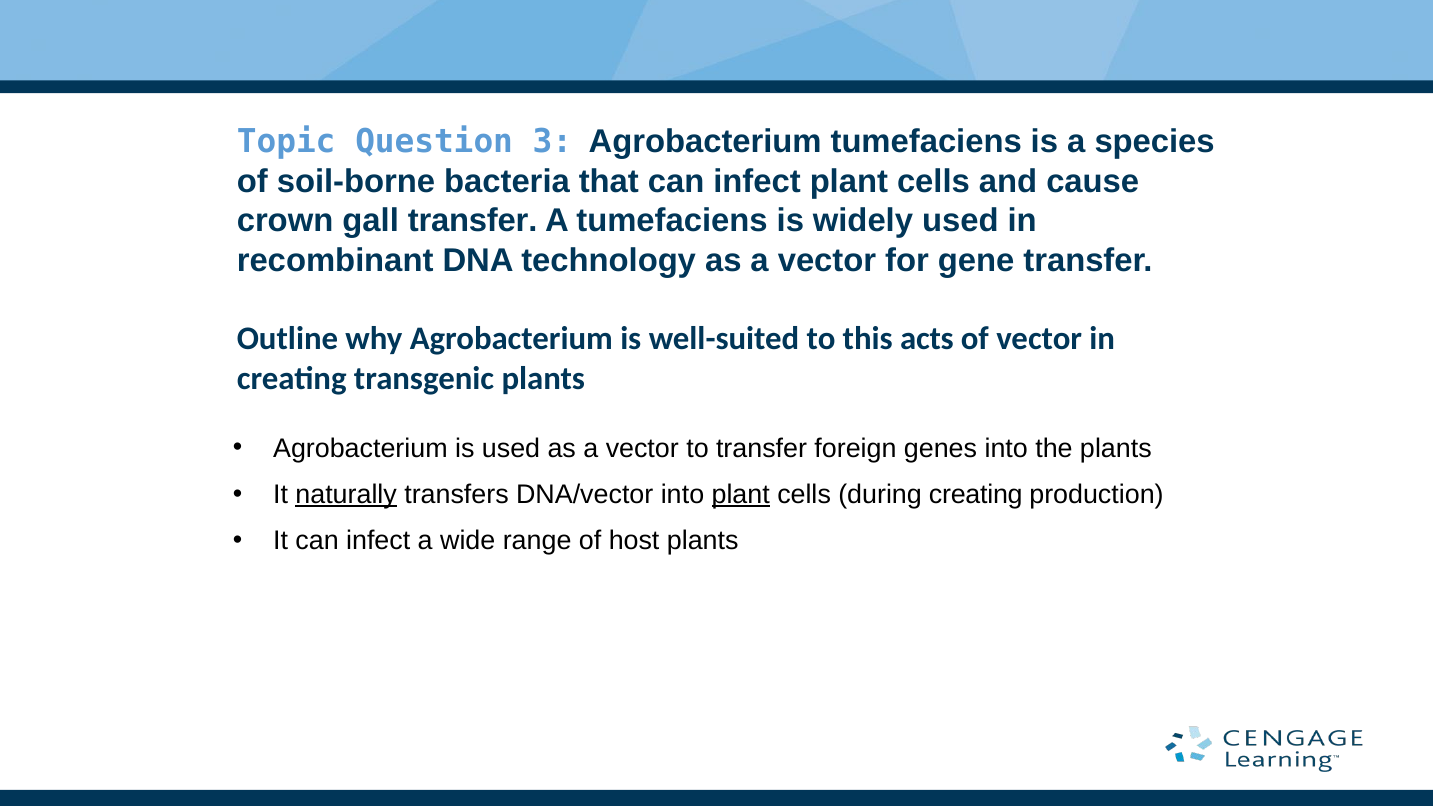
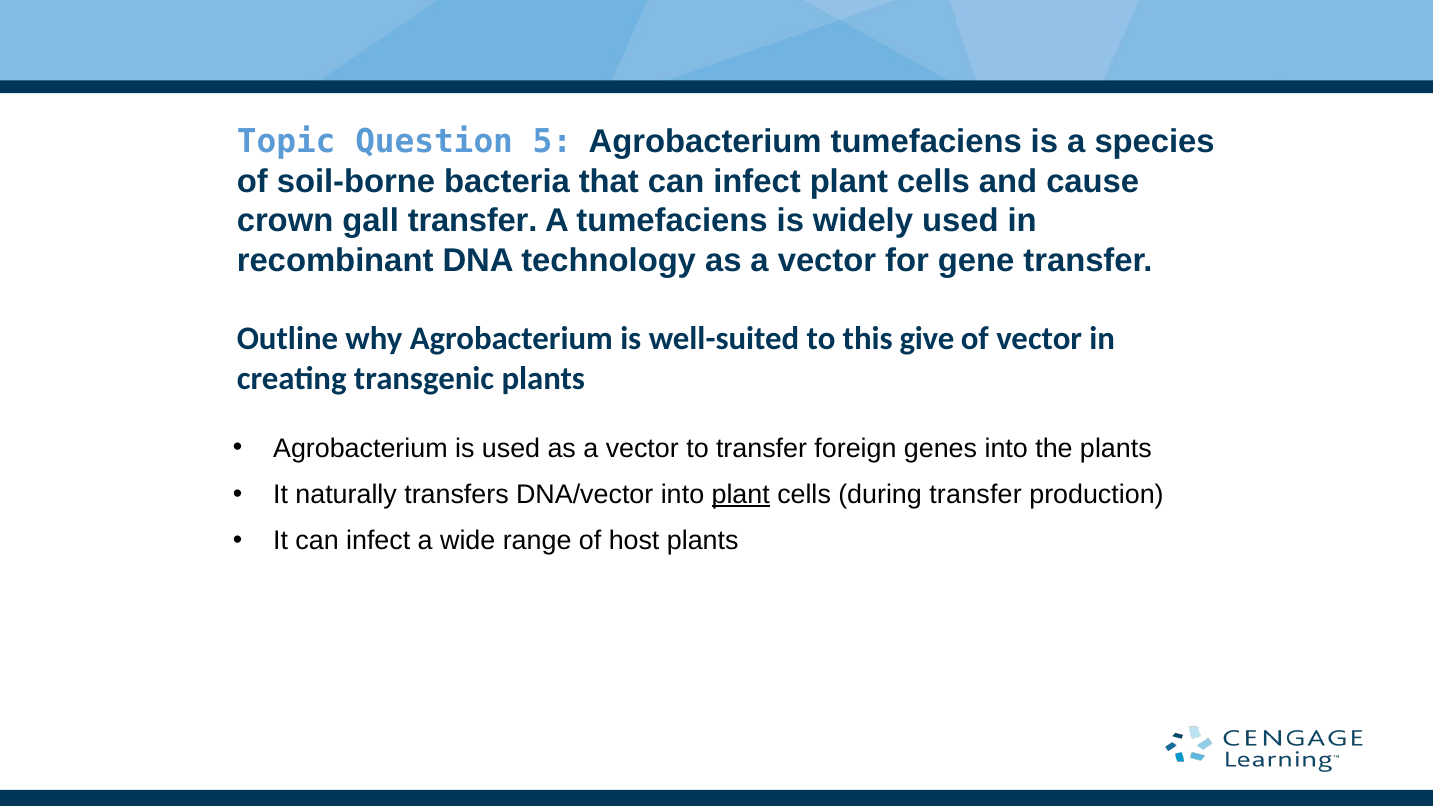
3: 3 -> 5 (552, 142)
acts: acts -> give (927, 339)
naturally underline: present -> none (346, 495)
during creating: creating -> transfer (976, 495)
